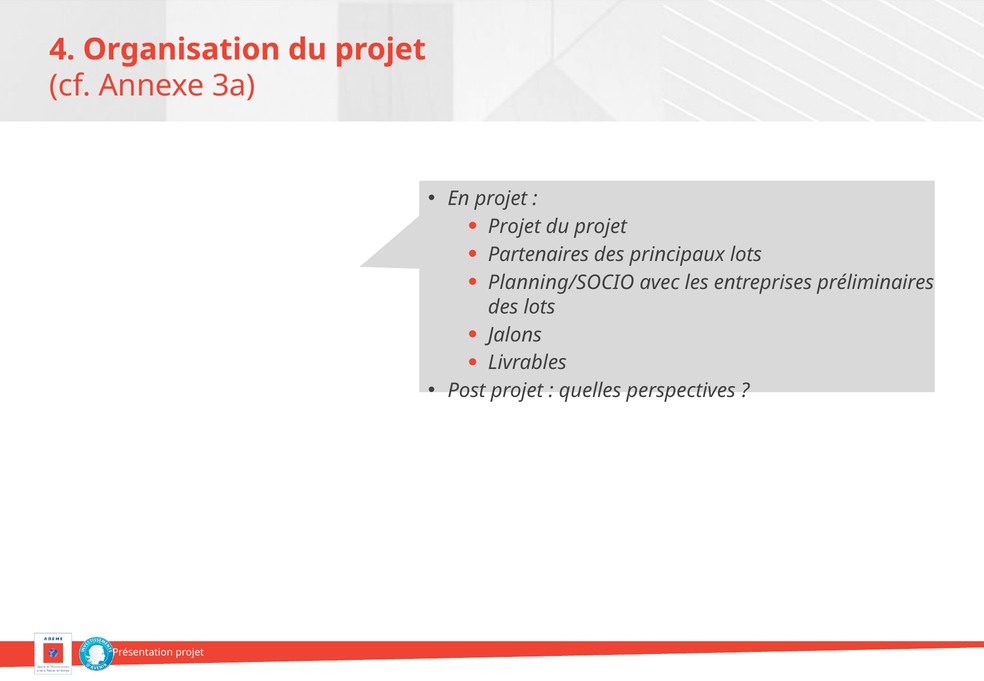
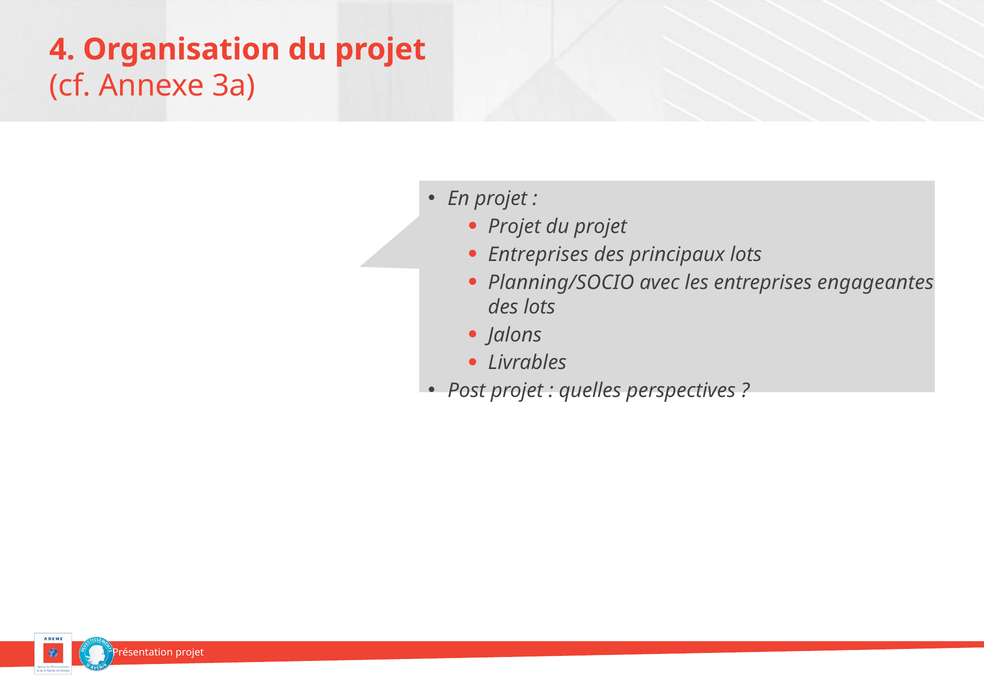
Partenaires: Partenaires -> Entreprises (538, 255)
préliminaires: préliminaires -> engageantes (875, 283)
